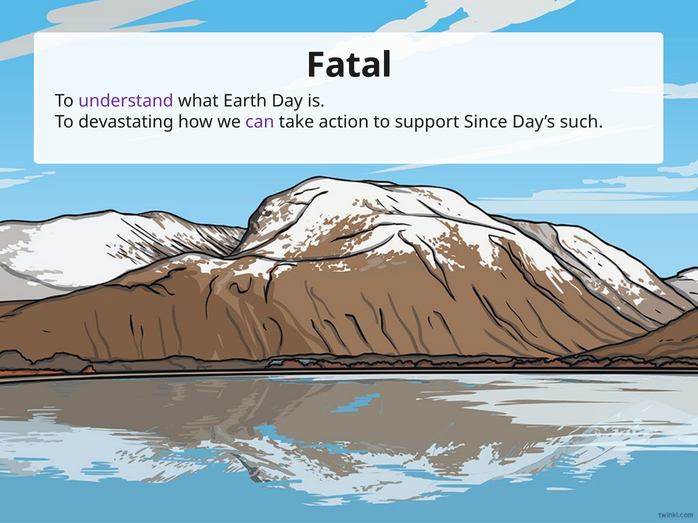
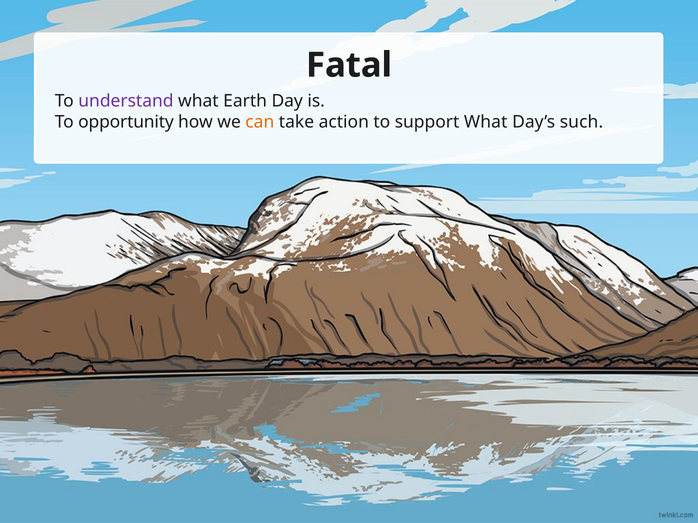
devastating: devastating -> opportunity (126, 122)
can colour: purple -> orange (260, 122)
support Since: Since -> What (486, 122)
